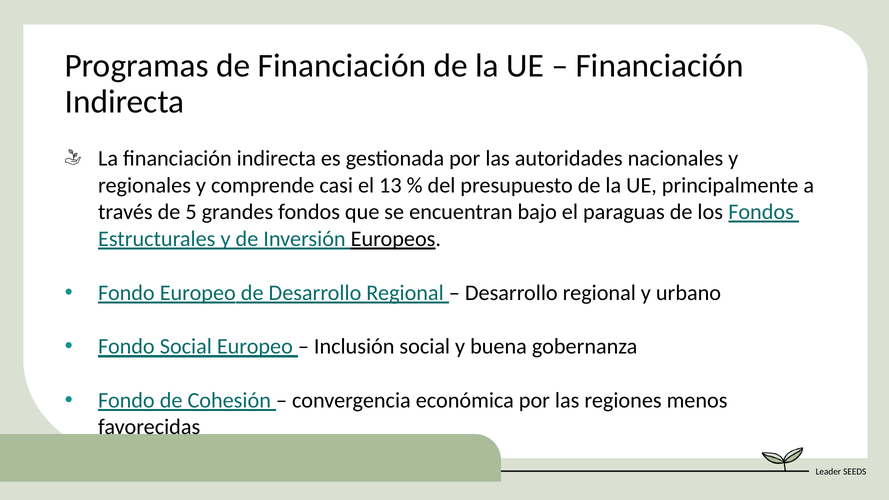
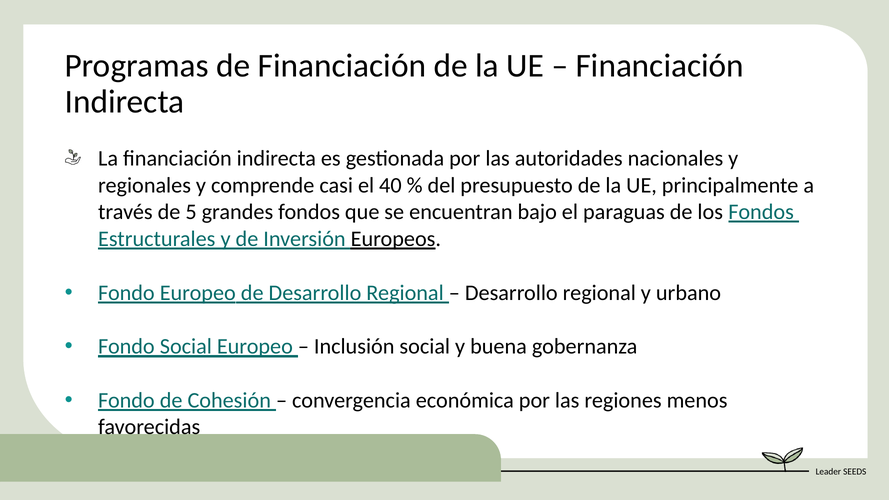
13: 13 -> 40 (390, 185)
